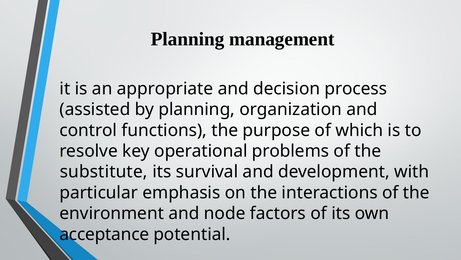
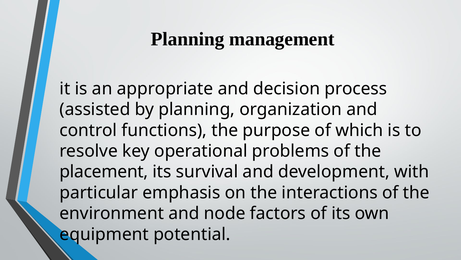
substitute: substitute -> placement (104, 171)
acceptance: acceptance -> equipment (104, 234)
